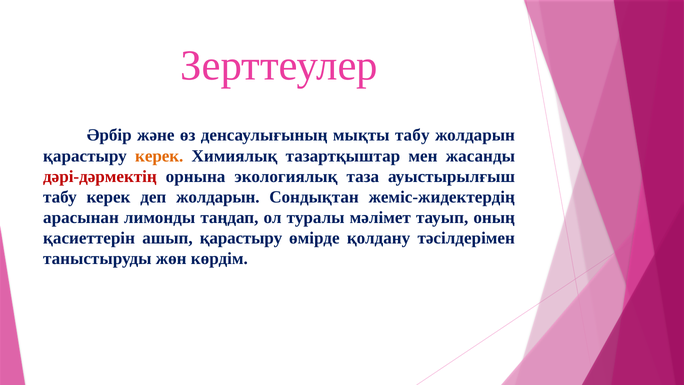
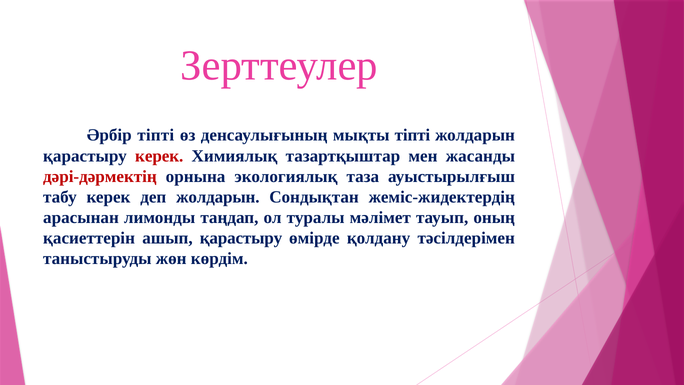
Әрбір және: және -> тіпті (156, 135)
мықты табу: табу -> тіпті (412, 135)
керек colour: orange -> red (159, 156)
